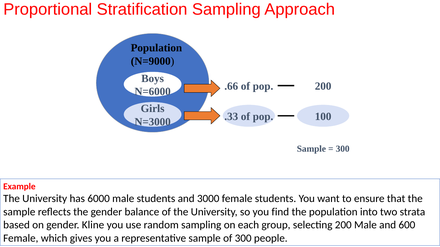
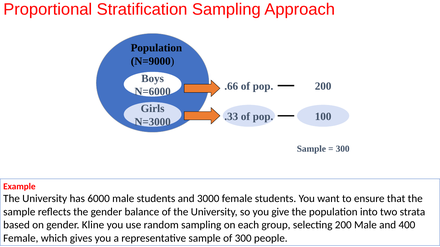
find: find -> give (280, 212)
600: 600 -> 400 (407, 225)
